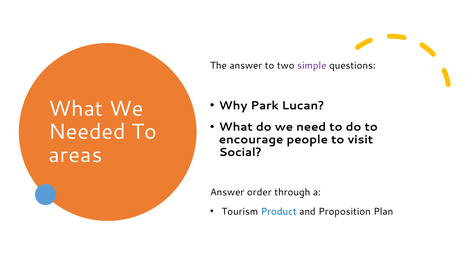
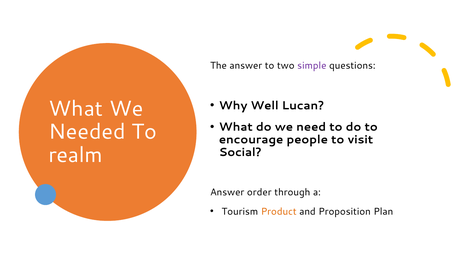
Park: Park -> Well (265, 105)
areas: areas -> realm (76, 155)
Product colour: blue -> orange (279, 211)
